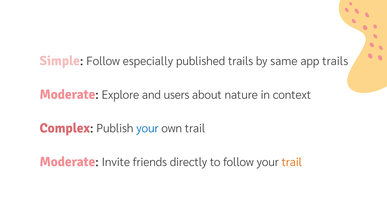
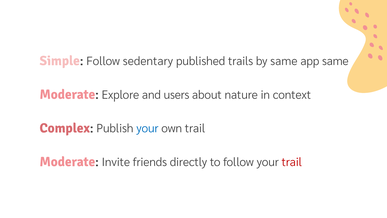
especially: especially -> sedentary (148, 61)
app trails: trails -> same (335, 61)
trail colour: orange -> red (292, 162)
